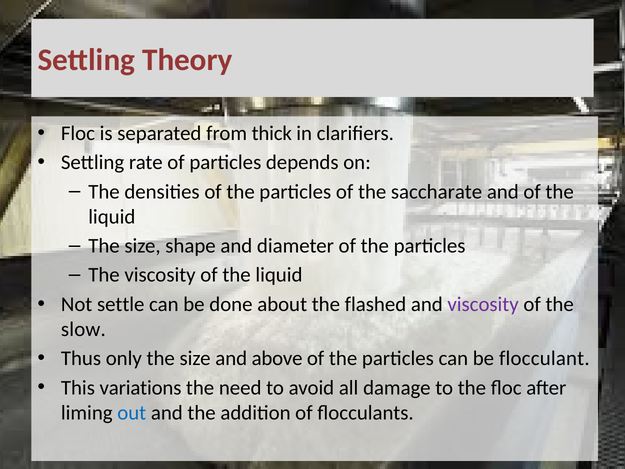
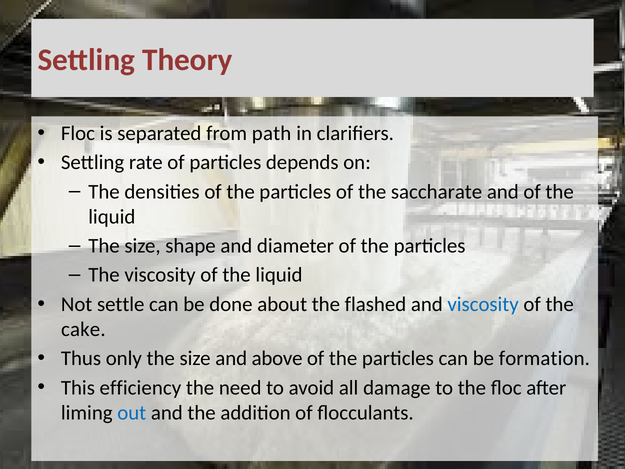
thick: thick -> path (272, 133)
viscosity colour: purple -> blue (483, 304)
slow: slow -> cake (83, 329)
flocculant: flocculant -> formation (544, 358)
variations: variations -> efficiency (140, 387)
